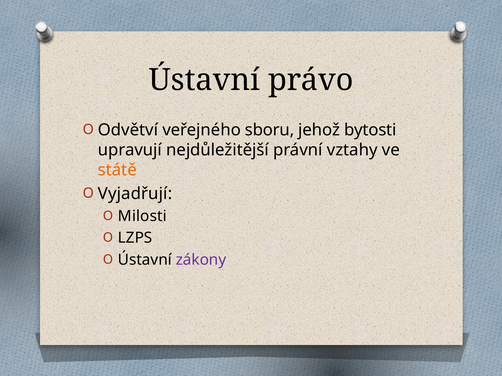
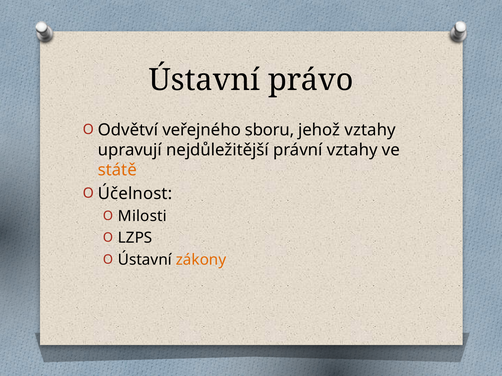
jehož bytosti: bytosti -> vztahy (370, 130)
Vyjadřují: Vyjadřují -> Účelnost (135, 194)
zákony colour: purple -> orange (201, 260)
